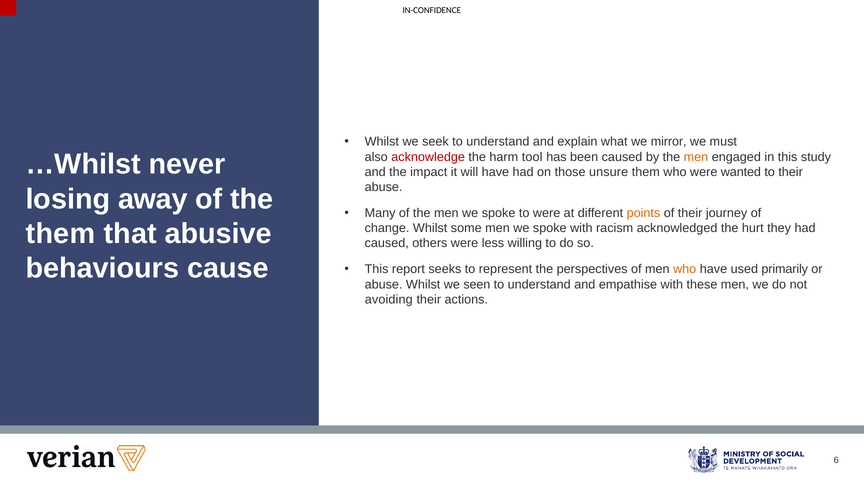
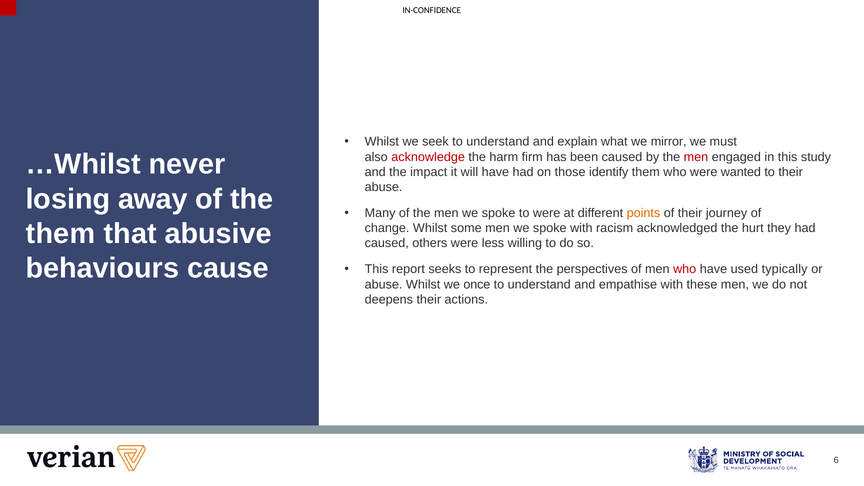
tool: tool -> firm (532, 157)
men colour: orange -> red (696, 157)
unsure: unsure -> identify (609, 172)
who colour: orange -> red (685, 269)
primarily: primarily -> typically (785, 269)
seen: seen -> once (477, 284)
avoiding: avoiding -> deepens (389, 300)
